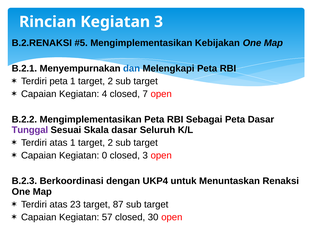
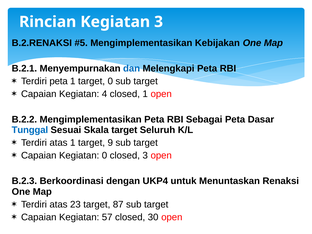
2: 2 -> 0 (110, 81)
closed 7: 7 -> 1 (145, 94)
Tunggal colour: purple -> blue (30, 130)
Skala dasar: dasar -> target (124, 130)
atas 1 target 2: 2 -> 9 (110, 143)
